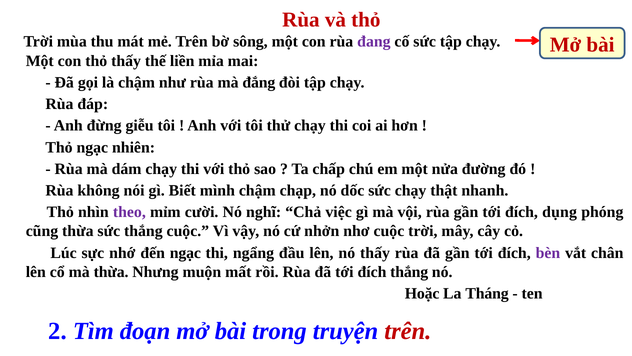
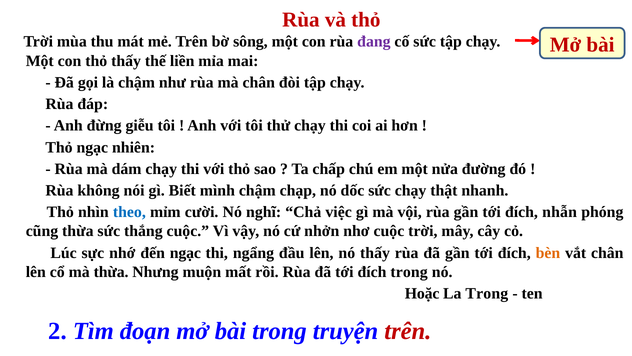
mà đắng: đắng -> chân (259, 82)
theo colour: purple -> blue (129, 212)
dụng: dụng -> nhẫn (560, 212)
bèn colour: purple -> orange (548, 253)
đích thắng: thắng -> trong (409, 271)
La Tháng: Tháng -> Trong (487, 293)
